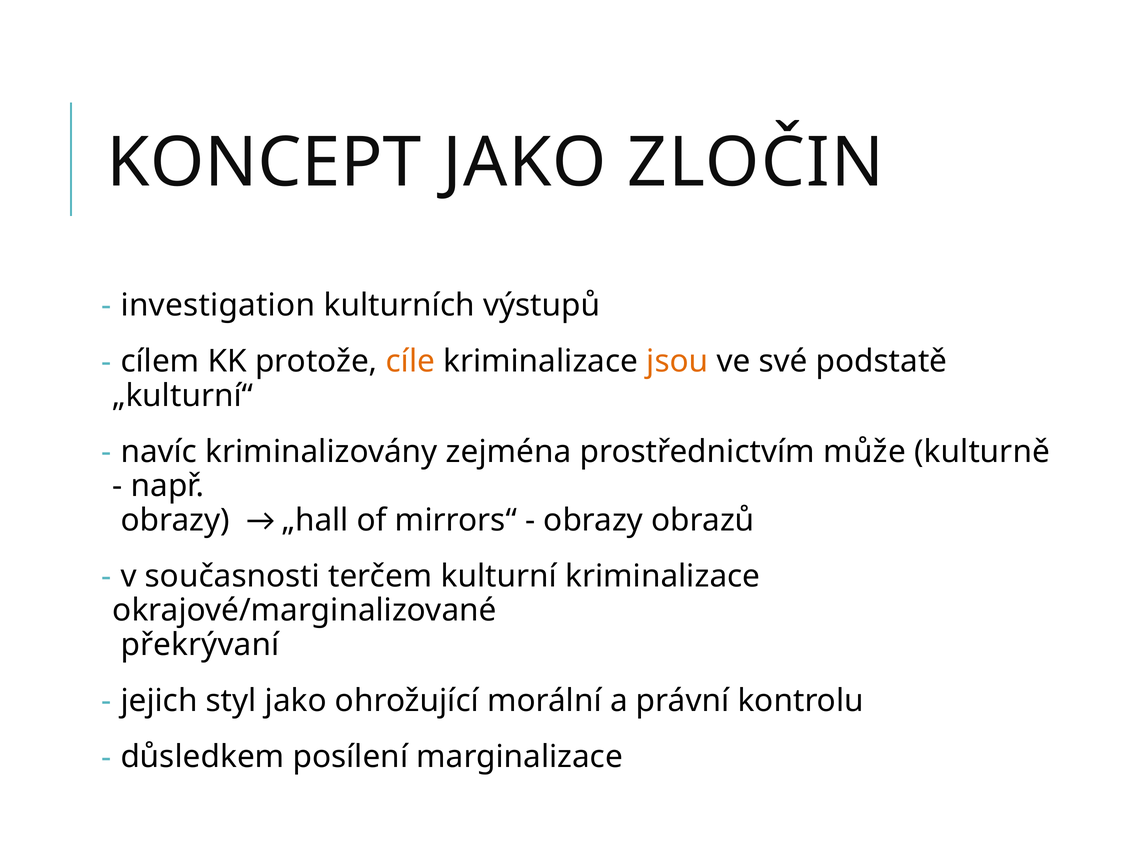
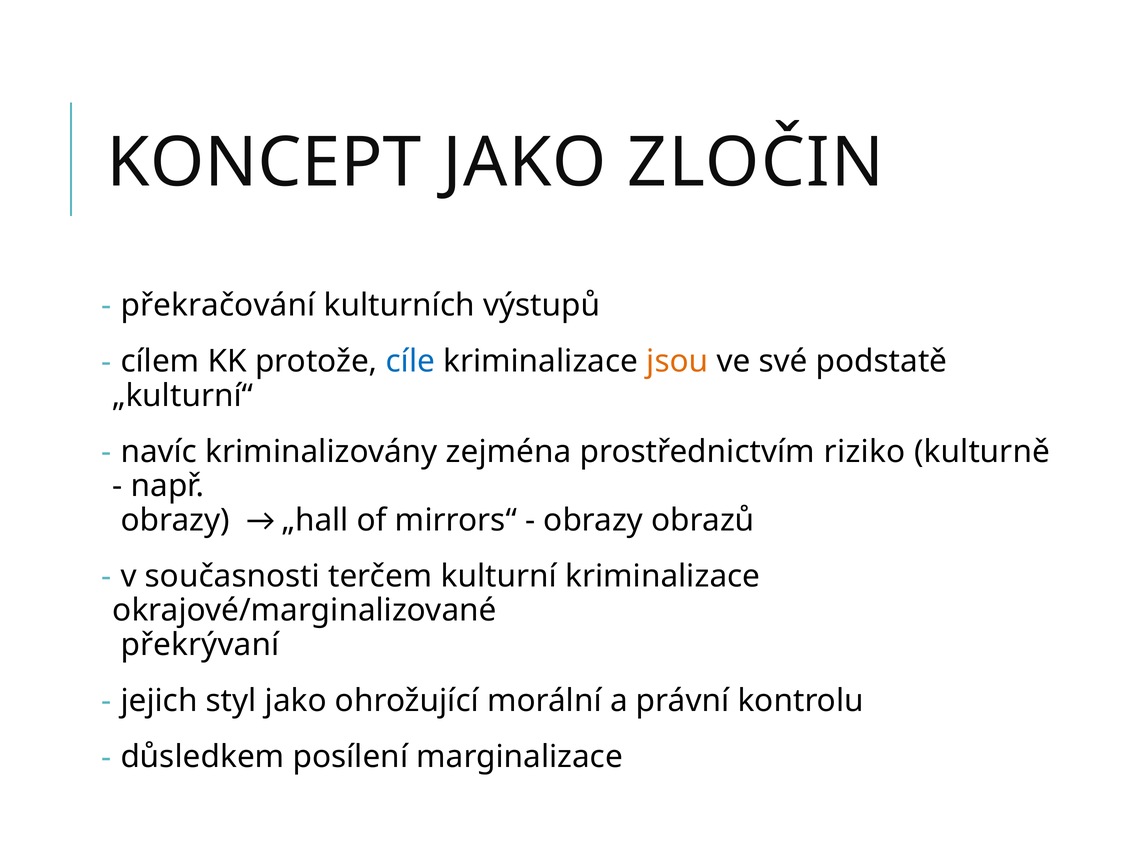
investigation: investigation -> překračování (218, 305)
cíle colour: orange -> blue (410, 362)
může: může -> riziko (865, 452)
